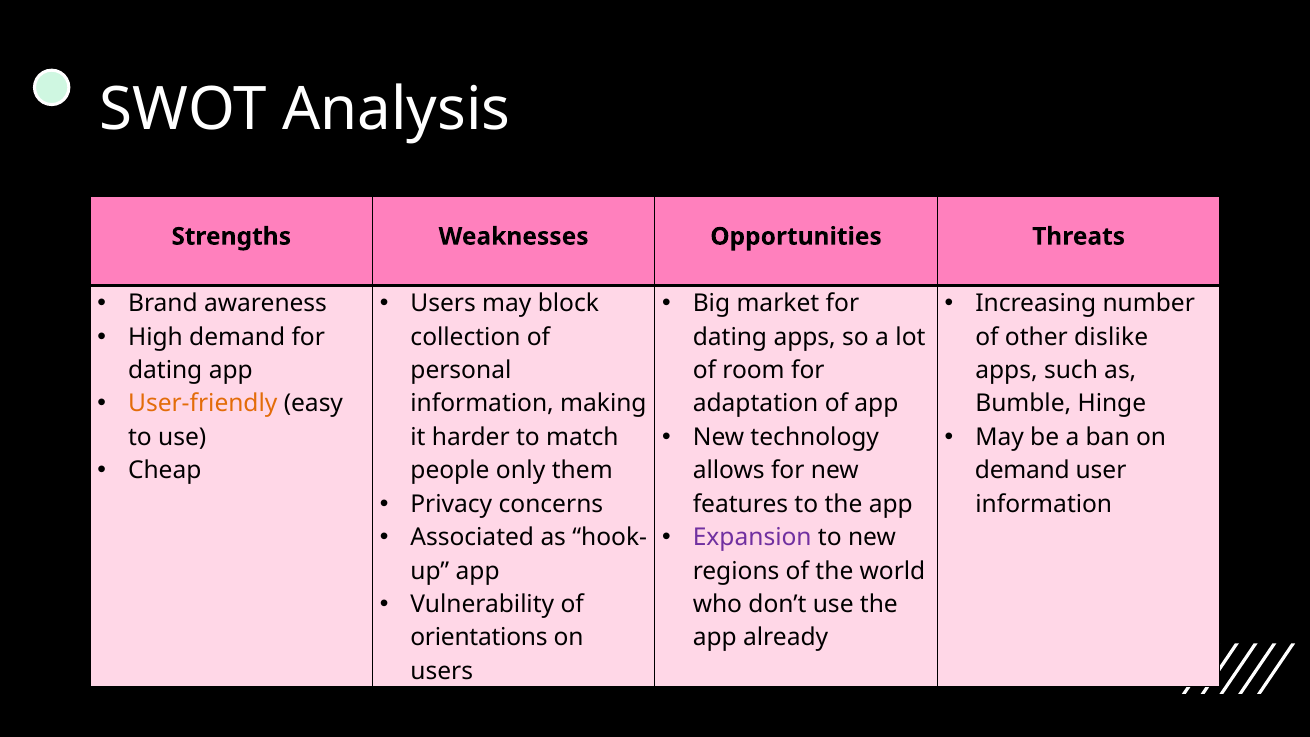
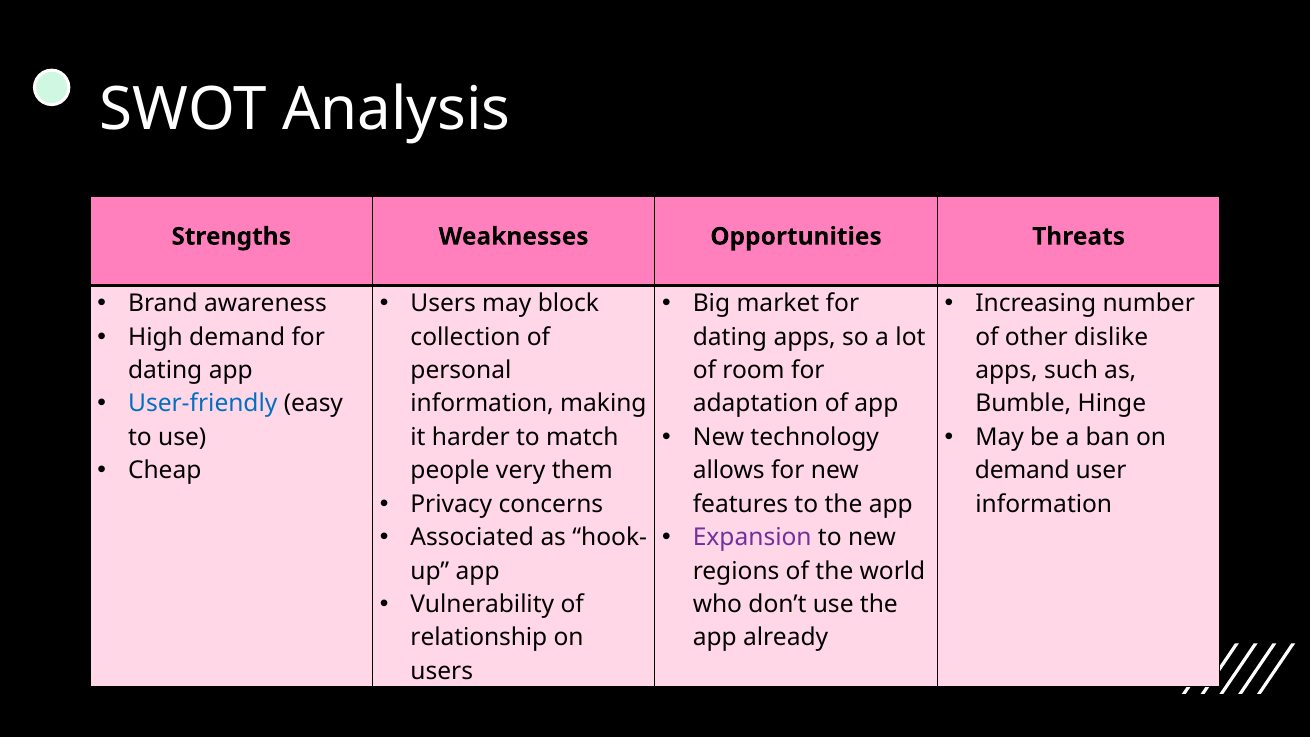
User-friendly colour: orange -> blue (203, 404)
only: only -> very (521, 471)
orientations: orientations -> relationship (479, 638)
